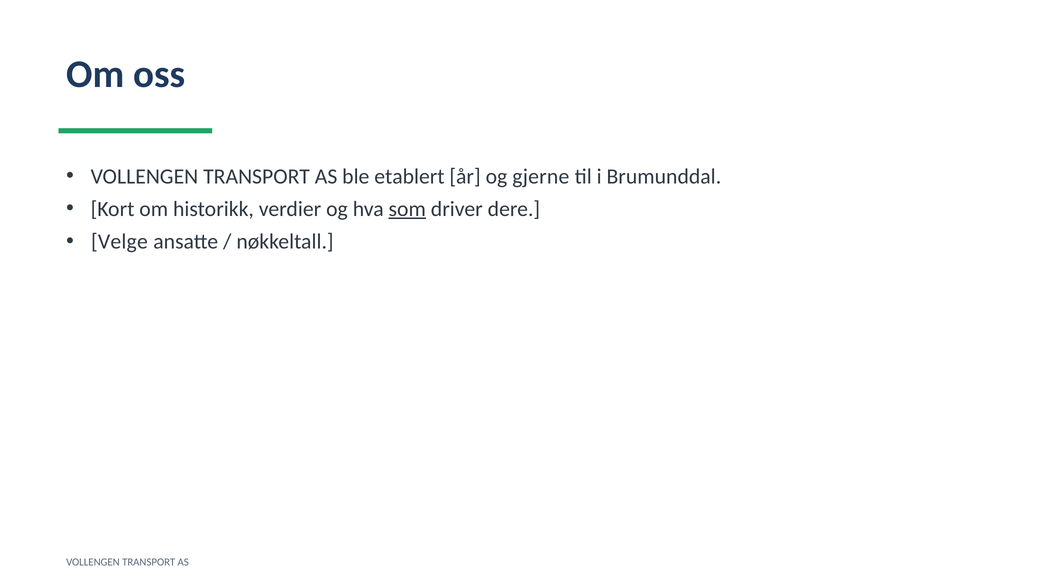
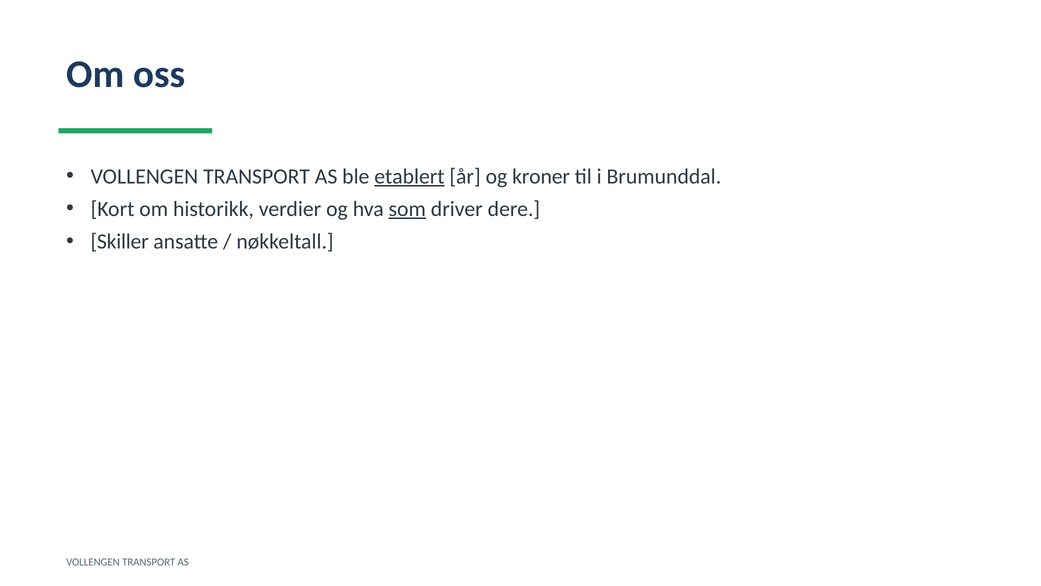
etablert underline: none -> present (409, 176)
gjerne: gjerne -> kroner (541, 176)
Velge: Velge -> Skiller (120, 241)
